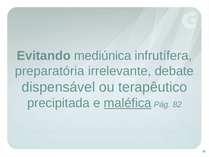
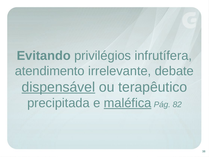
mediúnica: mediúnica -> privilégios (103, 56)
preparatória: preparatória -> atendimento (50, 71)
dispensável underline: none -> present (58, 87)
